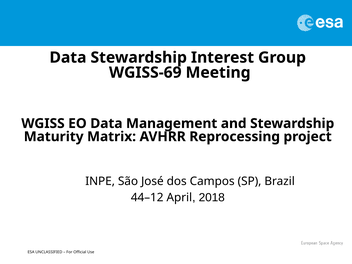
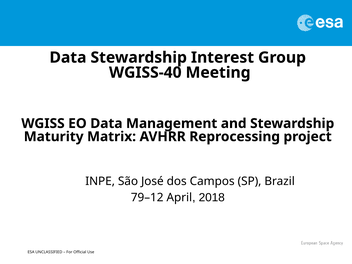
WGISS-69: WGISS-69 -> WGISS-40 (145, 73)
44–12: 44–12 -> 79–12 (147, 198)
